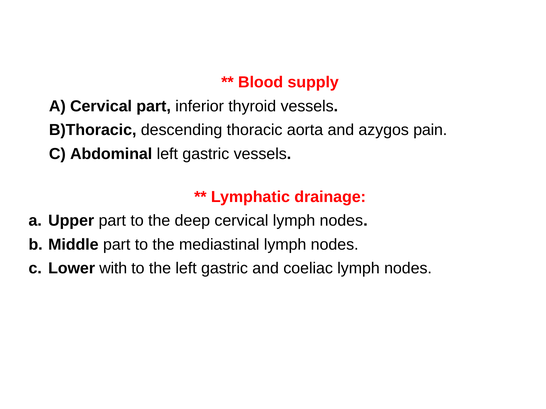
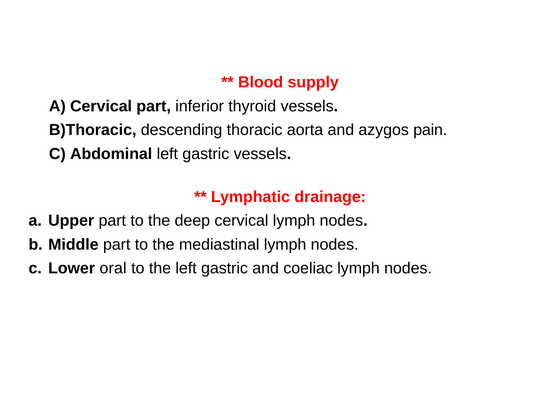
with: with -> oral (113, 269)
